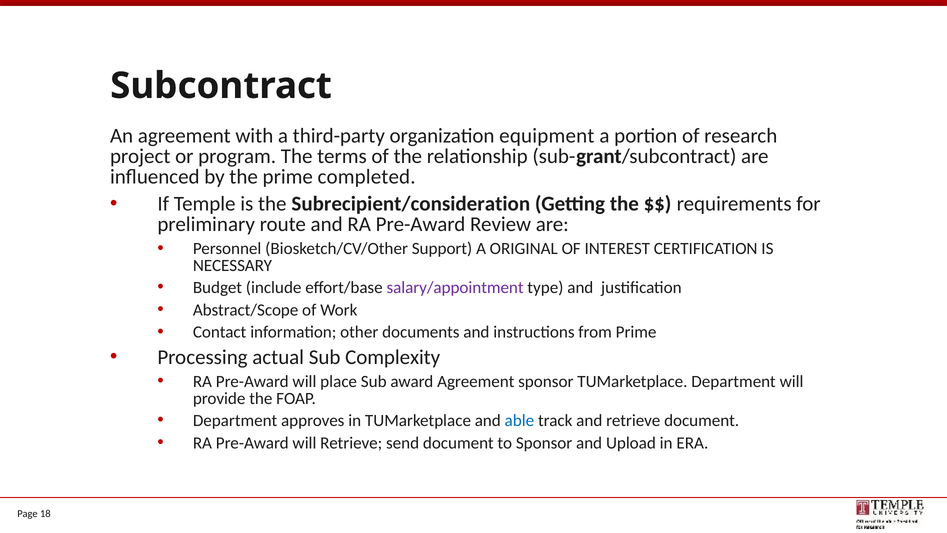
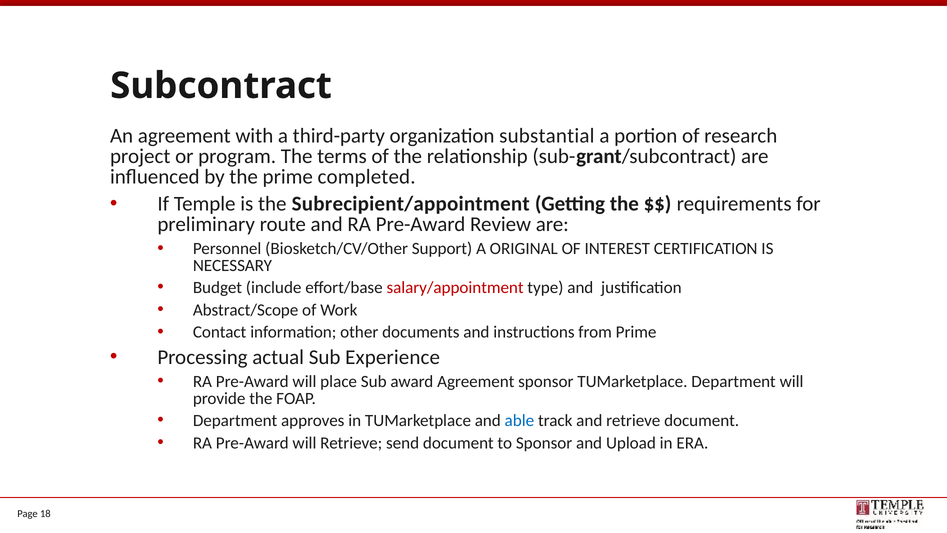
equipment: equipment -> substantial (547, 136)
Subrecipient/consideration: Subrecipient/consideration -> Subrecipient/appointment (411, 204)
salary/appointment colour: purple -> red (455, 288)
Complexity: Complexity -> Experience (393, 357)
